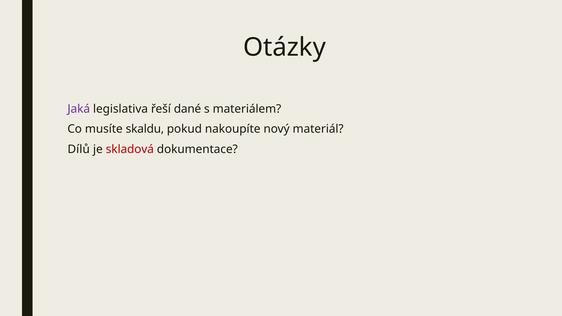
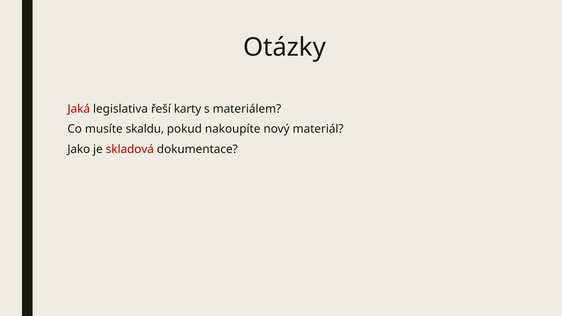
Jaká colour: purple -> red (79, 109)
dané: dané -> karty (188, 109)
Dílů: Dílů -> Jako (79, 149)
